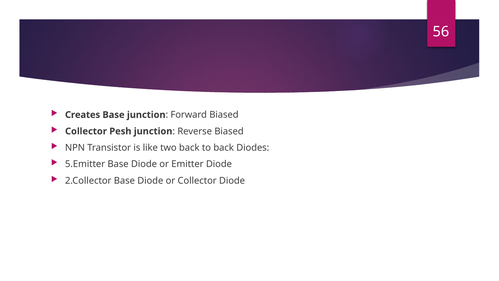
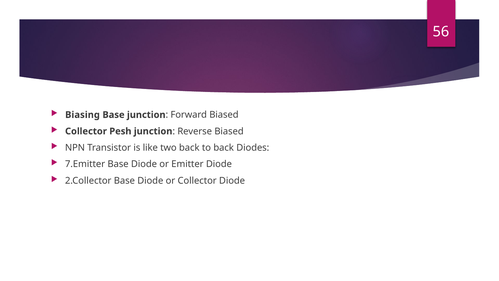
Creates: Creates -> Biasing (82, 115)
5.Emitter: 5.Emitter -> 7.Emitter (85, 164)
